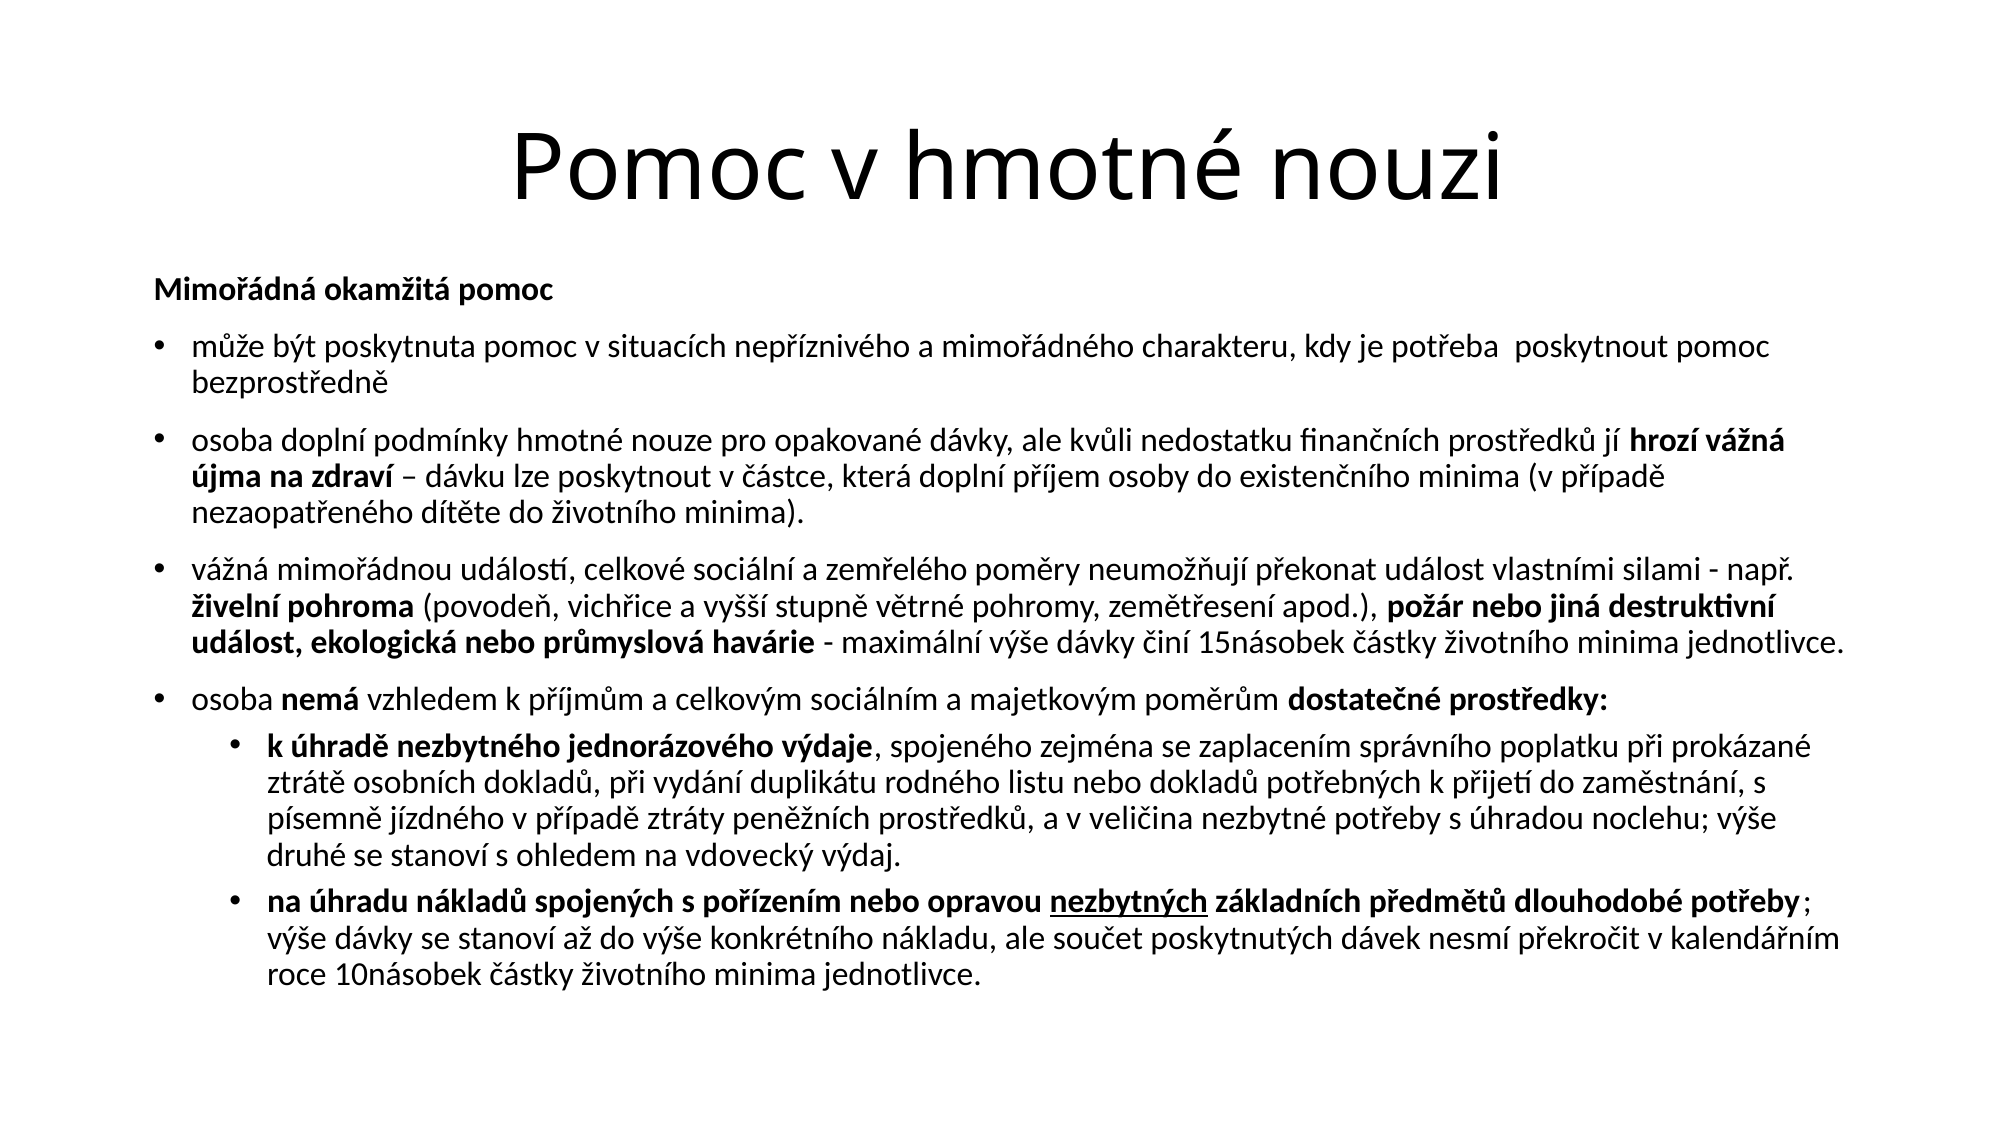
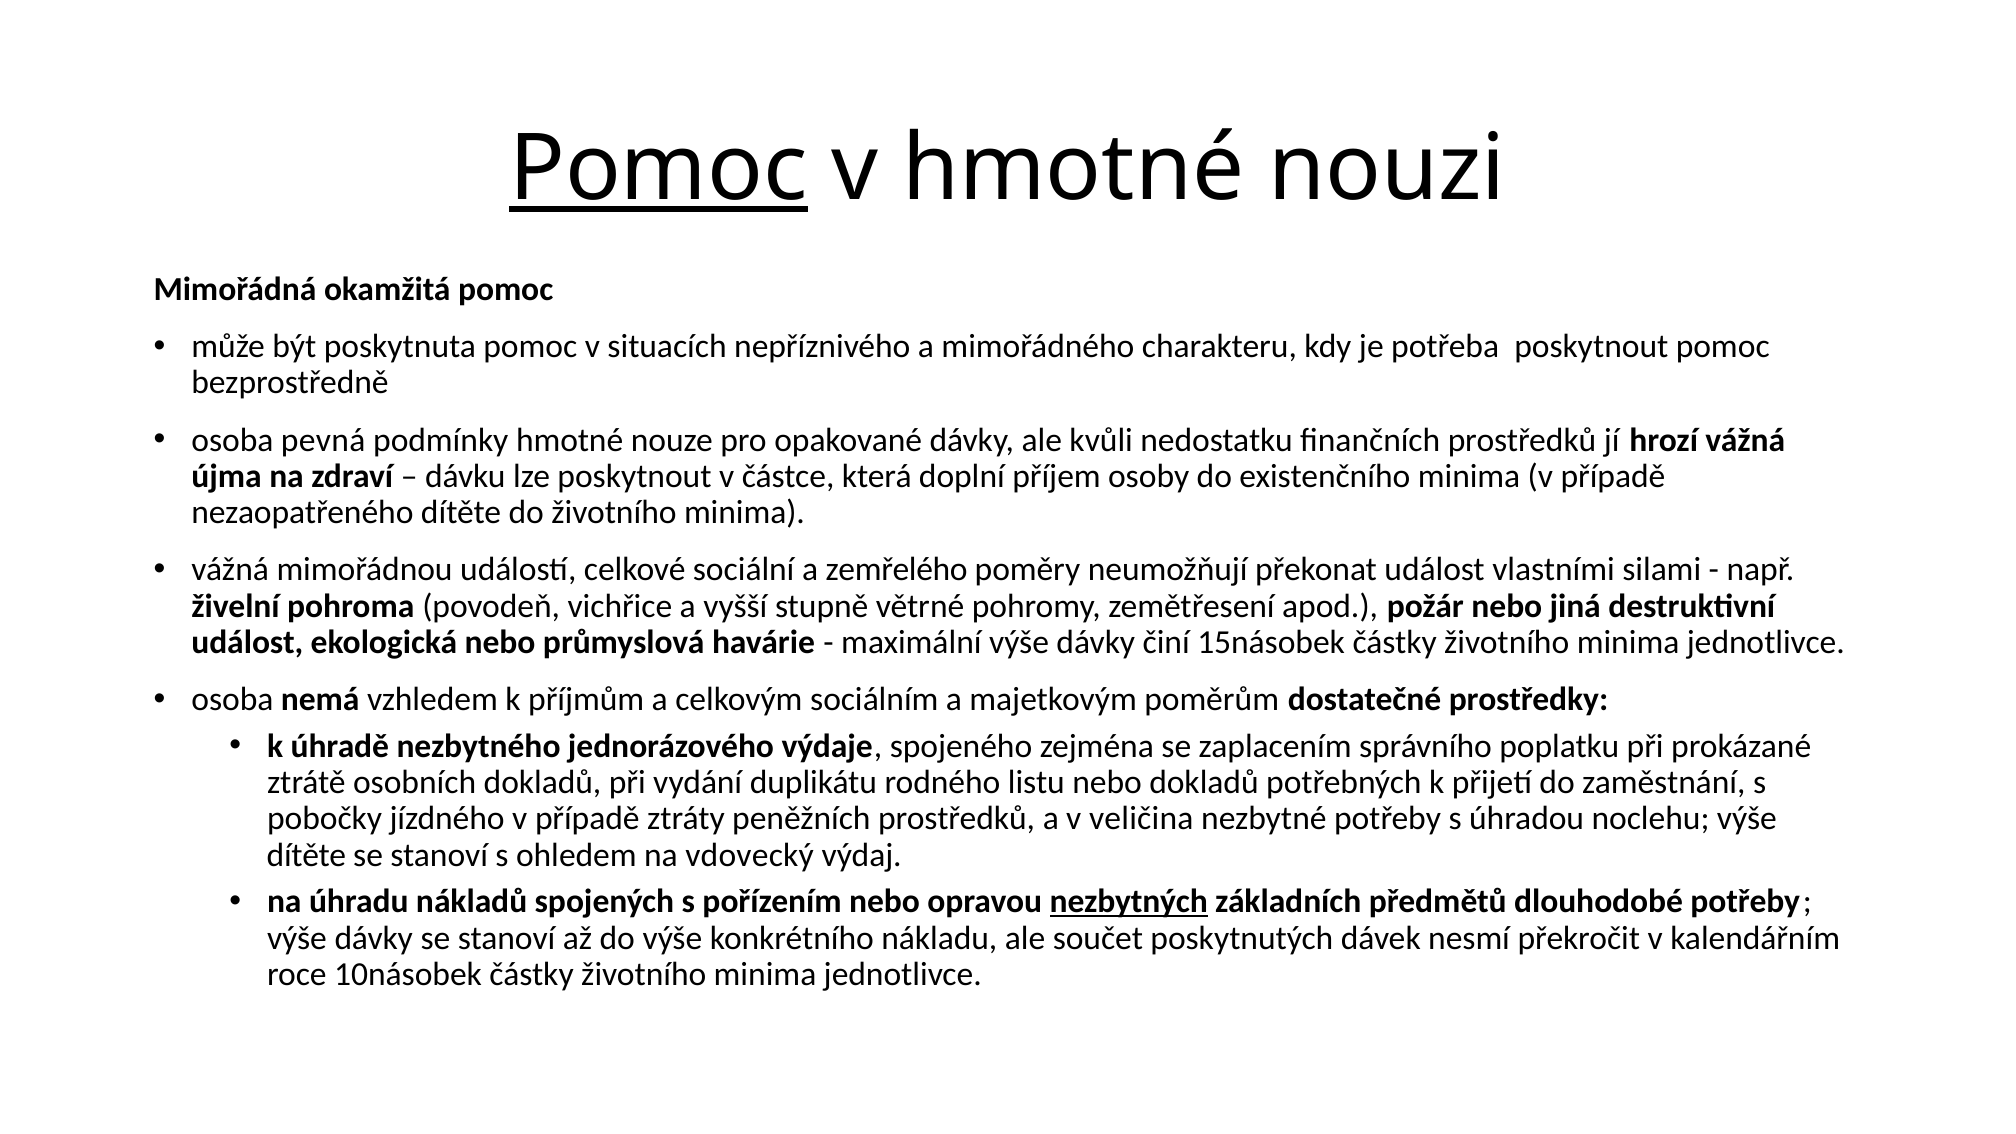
Pomoc underline: none -> present (658, 169)
osoba doplní: doplní -> pevná (323, 440)
písemně: písemně -> pobočky (325, 819)
druhé: druhé -> dítěte (306, 855)
